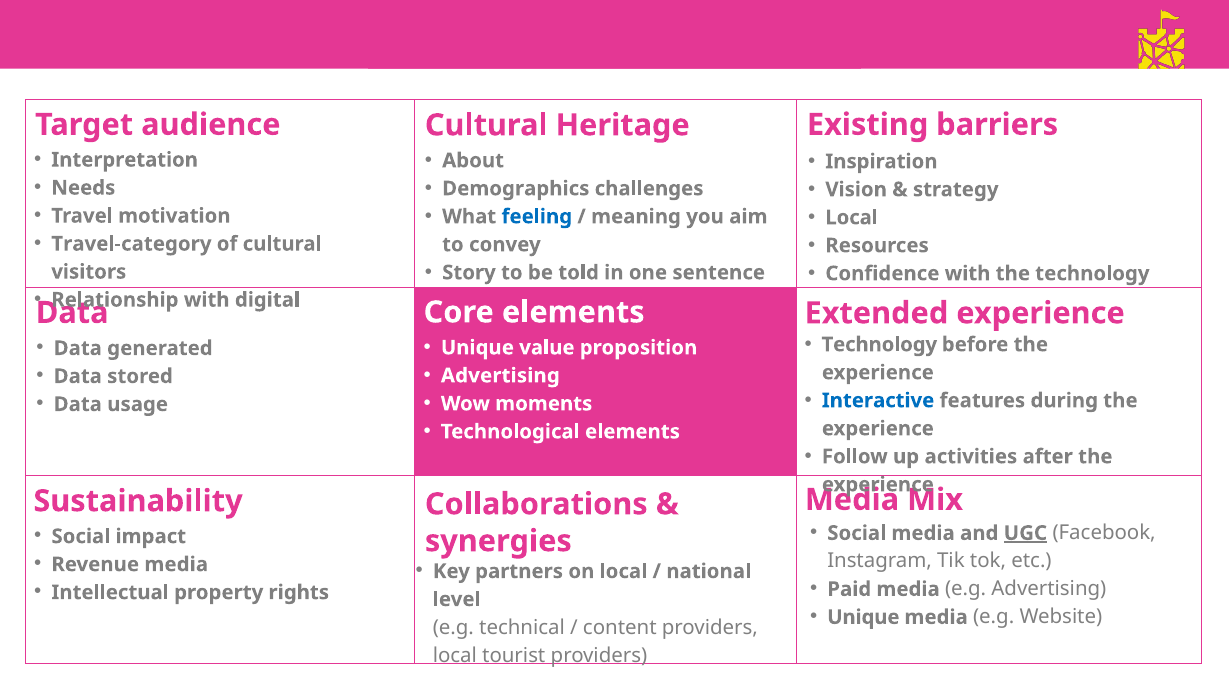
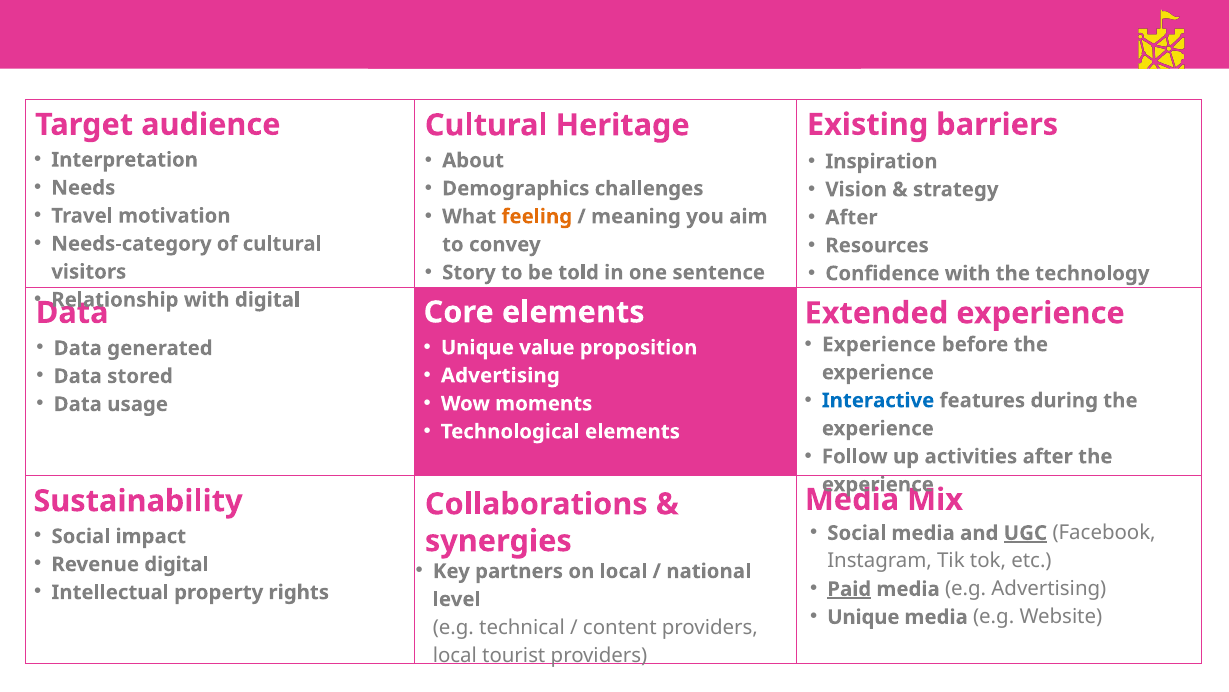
feeling colour: blue -> orange (537, 216)
Local: Local -> After (851, 217)
Travel-category: Travel-category -> Needs-category (131, 244)
Technology: Technology -> Experience (879, 344)
Revenue media: media -> digital (176, 564)
Paid underline: none -> present (849, 589)
